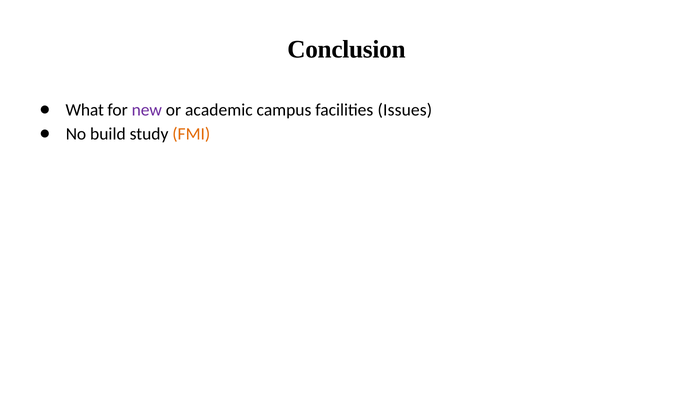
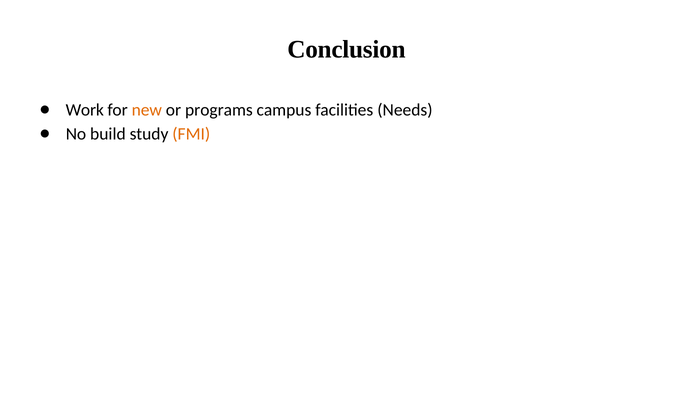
What: What -> Work (85, 110)
new colour: purple -> orange (147, 110)
academic: academic -> programs (219, 110)
Issues: Issues -> Needs (405, 110)
